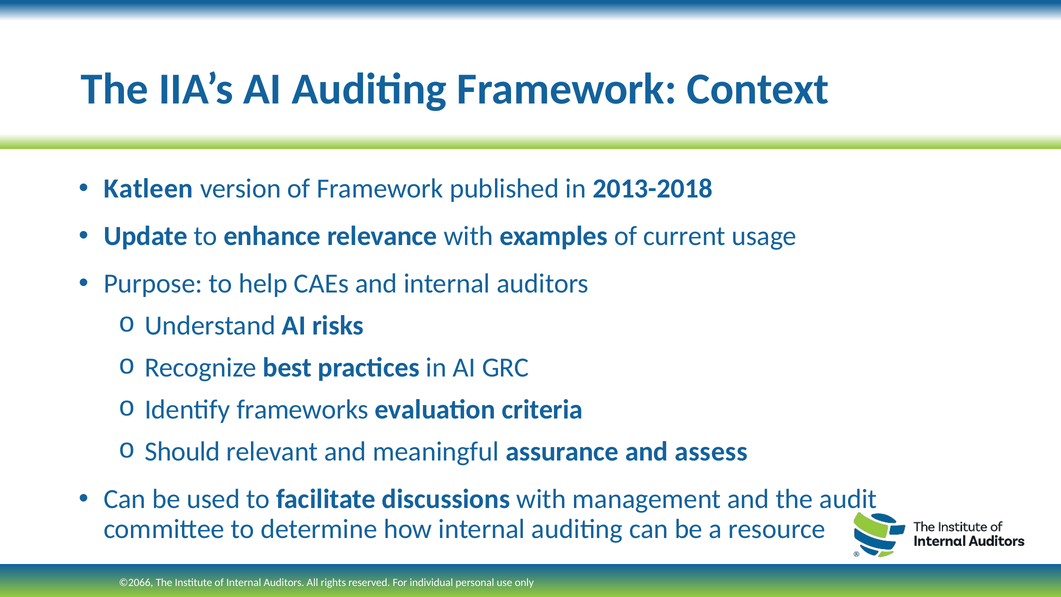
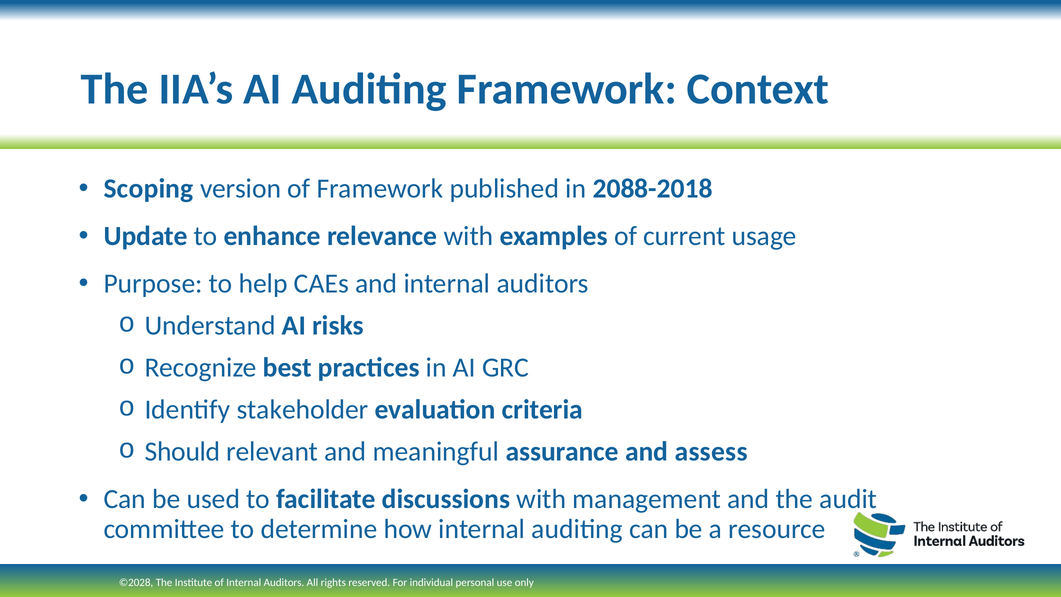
Katleen: Katleen -> Scoping (149, 189)
2013-2018: 2013-2018 -> 2088-2018 (653, 189)
frameworks: frameworks -> stakeholder (303, 410)
©2066: ©2066 -> ©2028 (136, 583)
